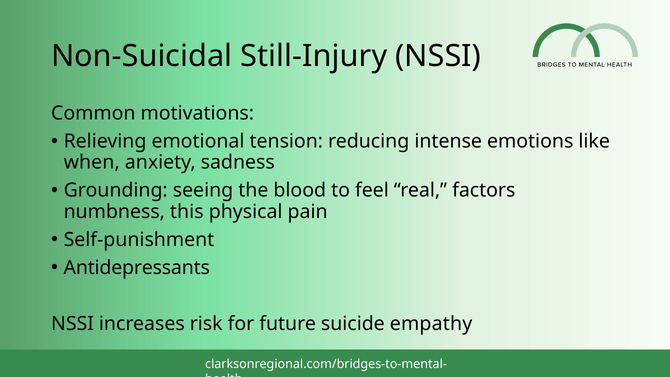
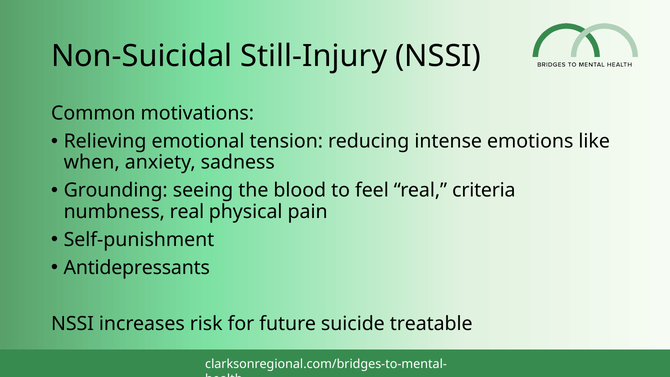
factors: factors -> criteria (484, 190)
numbness this: this -> real (187, 211)
empathy: empathy -> treatable (431, 324)
